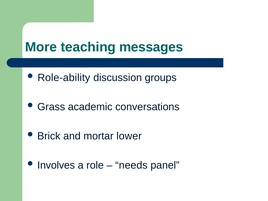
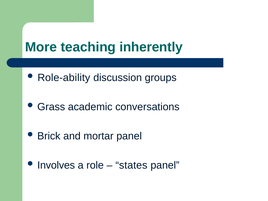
messages: messages -> inherently (151, 47)
mortar lower: lower -> panel (129, 136)
needs: needs -> states (131, 165)
